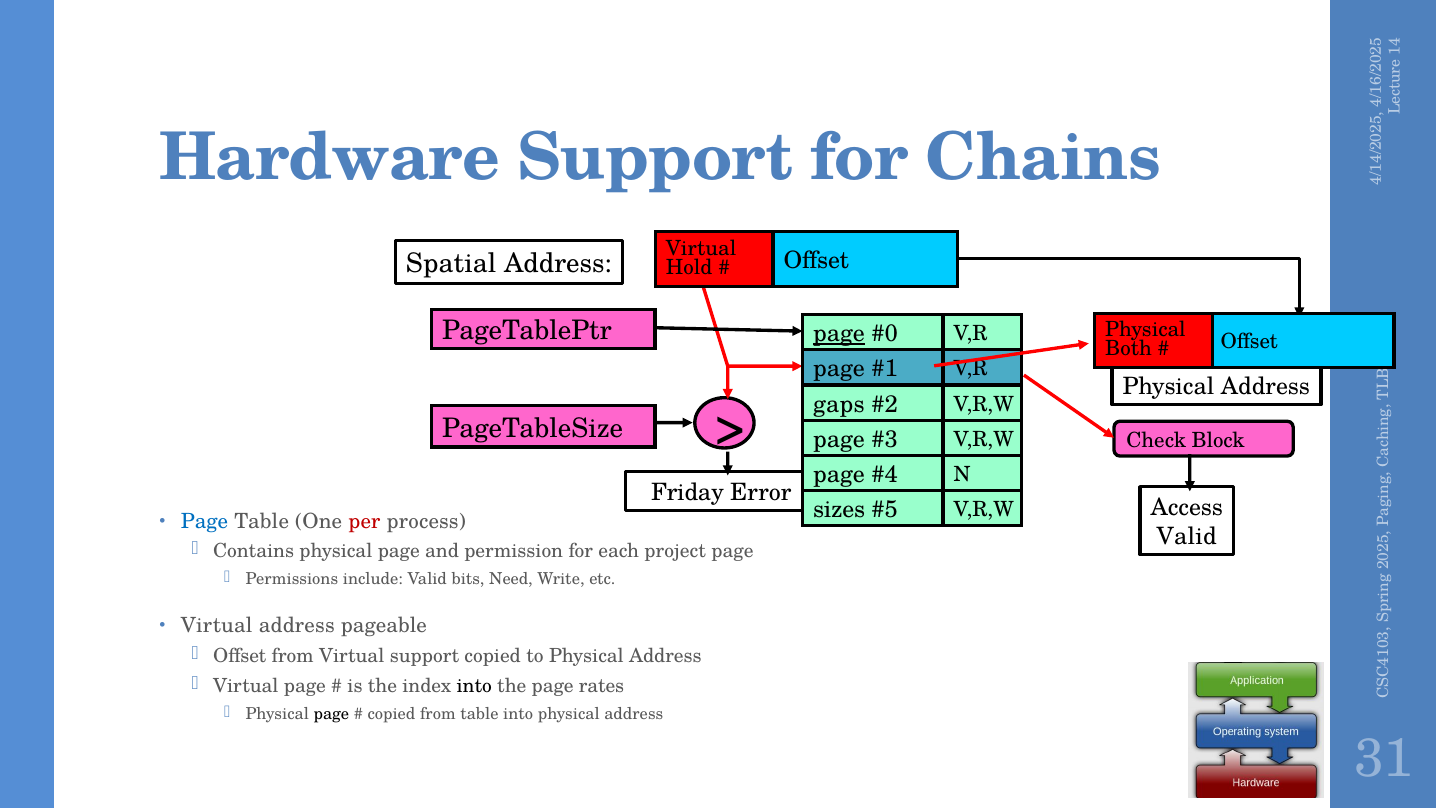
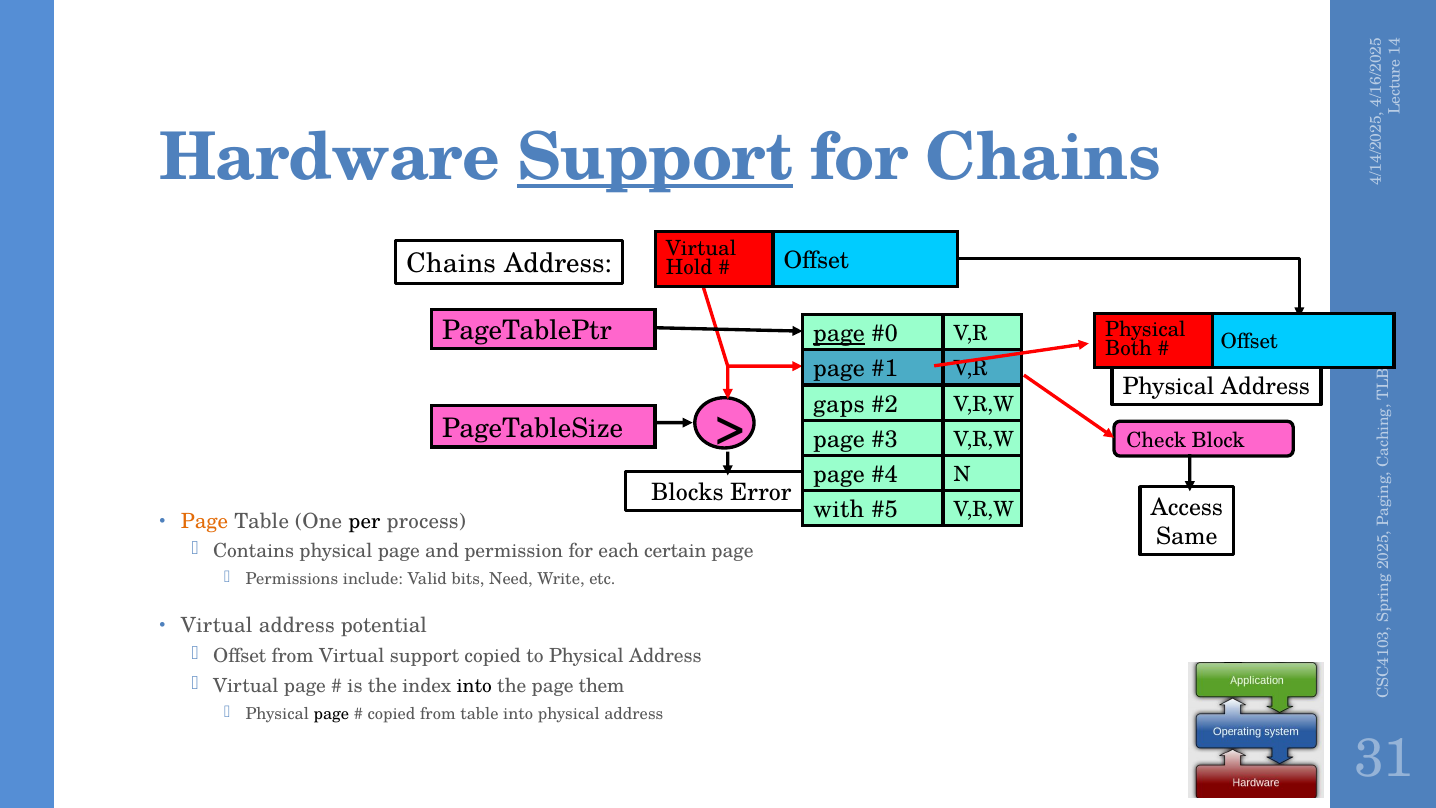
Support underline: none -> present (655, 158)
Spatial: Spatial -> Chains (451, 264)
Friday: Friday -> Blocks (687, 493)
sizes: sizes -> with (839, 510)
Page colour: blue -> orange (205, 521)
per colour: red -> black (364, 521)
Valid: Valid -> Same (1187, 536)
project: project -> certain (675, 551)
pageable: pageable -> potential (384, 626)
rates: rates -> them (602, 685)
